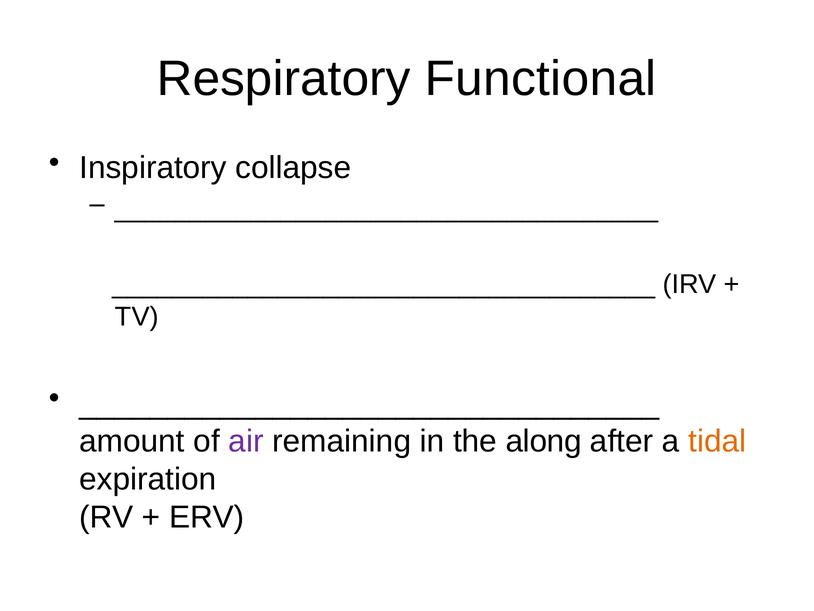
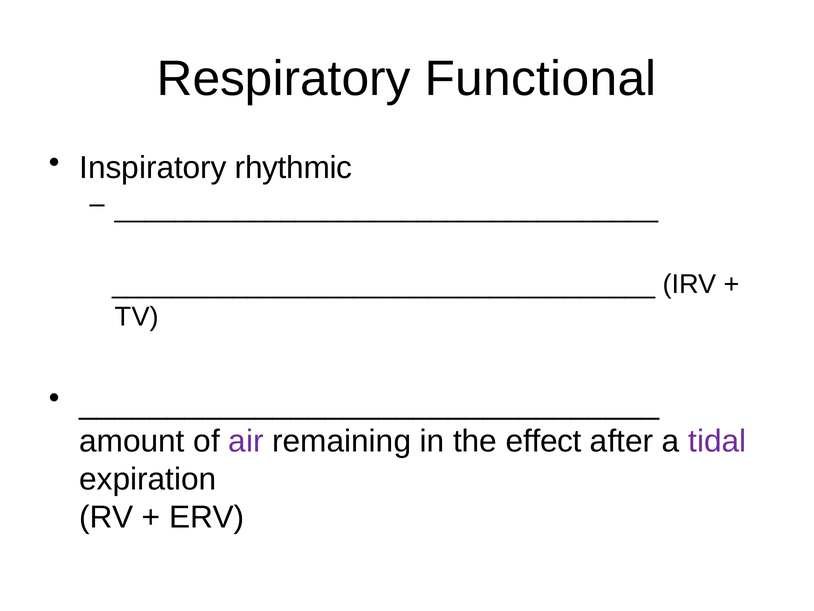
collapse: collapse -> rhythmic (294, 168)
along: along -> effect (544, 441)
tidal colour: orange -> purple (717, 441)
